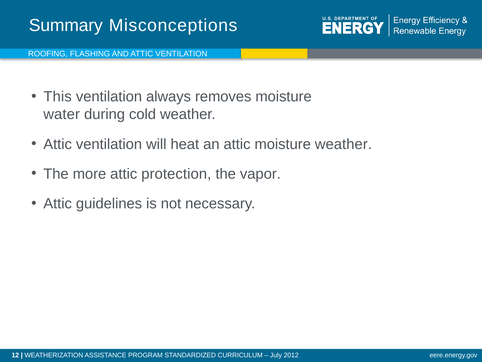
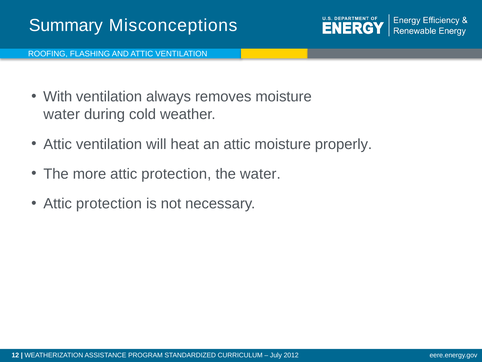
This: This -> With (58, 97)
moisture weather: weather -> properly (343, 144)
the vapor: vapor -> water (260, 174)
guidelines: guidelines -> protection (109, 203)
